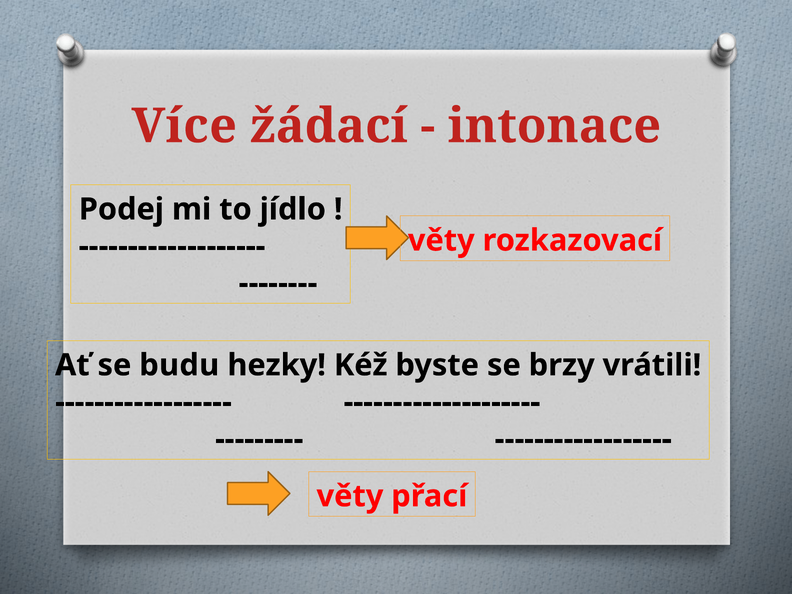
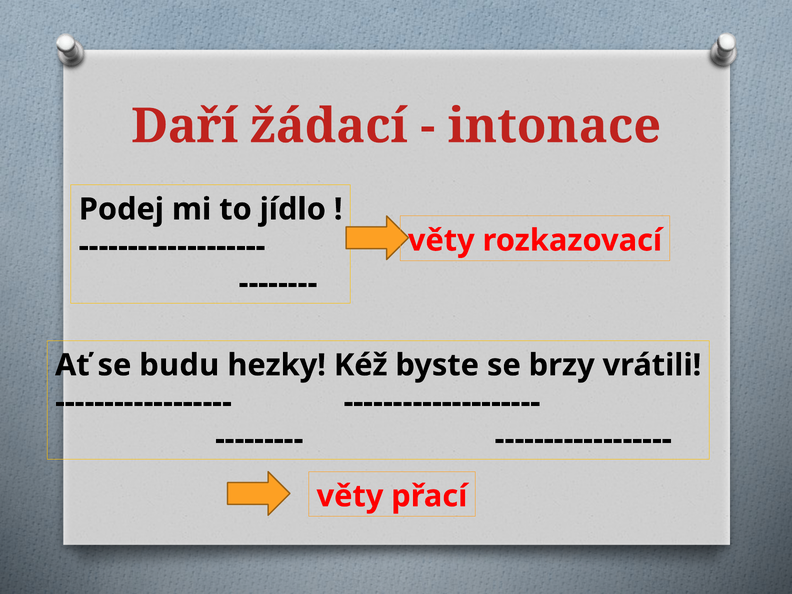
Více: Více -> Daří (185, 126)
